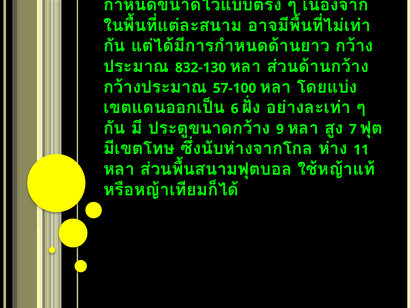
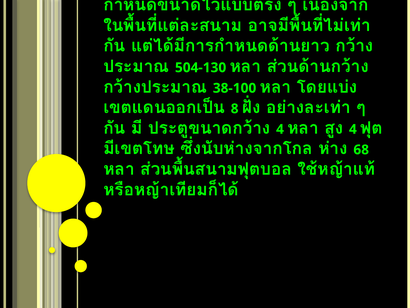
832-130: 832-130 -> 504-130 (201, 68)
57-100: 57-100 -> 38-100 (235, 88)
6: 6 -> 8 (235, 109)
9: 9 -> 4 (280, 129)
7: 7 -> 4 (353, 129)
11: 11 -> 68 (361, 150)
